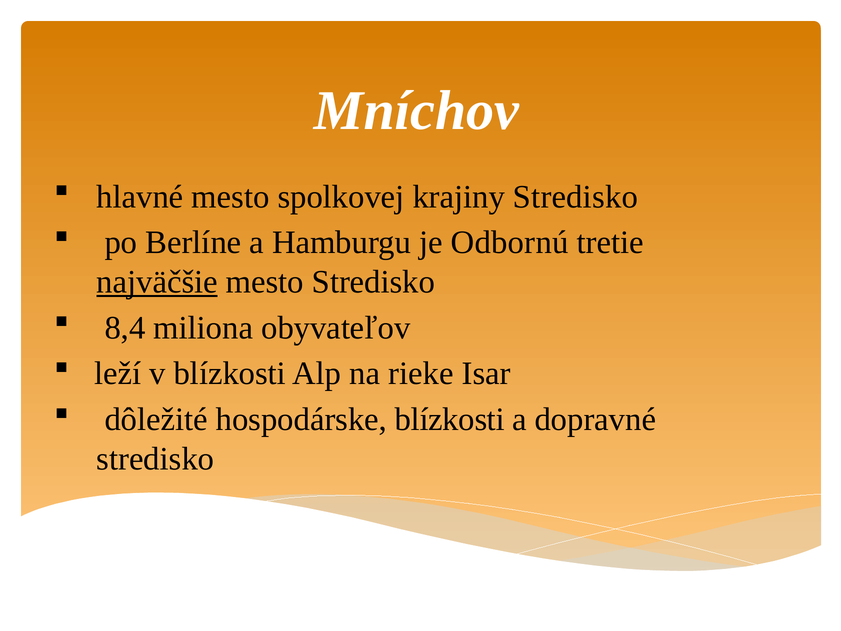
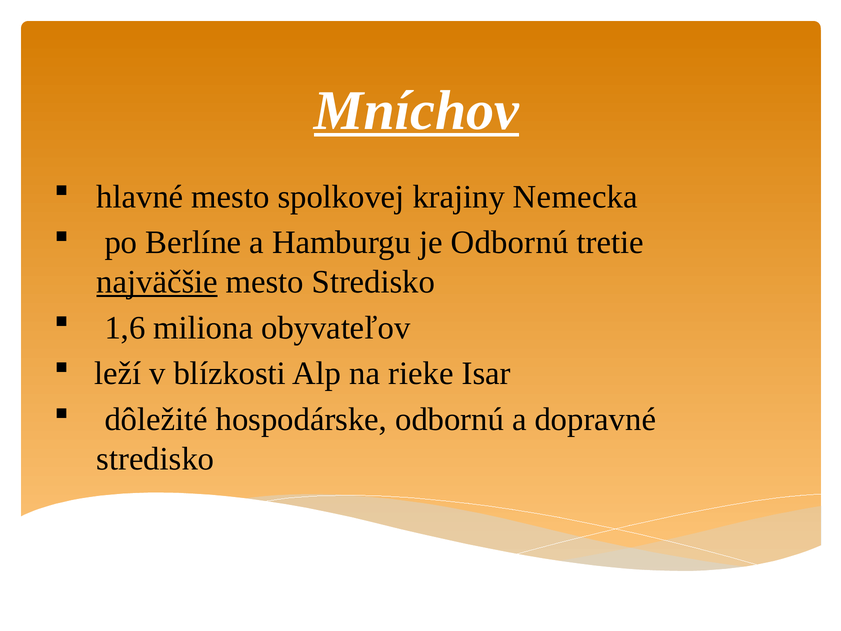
Mníchov underline: none -> present (416, 111)
krajiny Stredisko: Stredisko -> Nemecka (575, 197)
8,4: 8,4 -> 1,6 (125, 328)
hospodárske blízkosti: blízkosti -> odbornú (450, 419)
